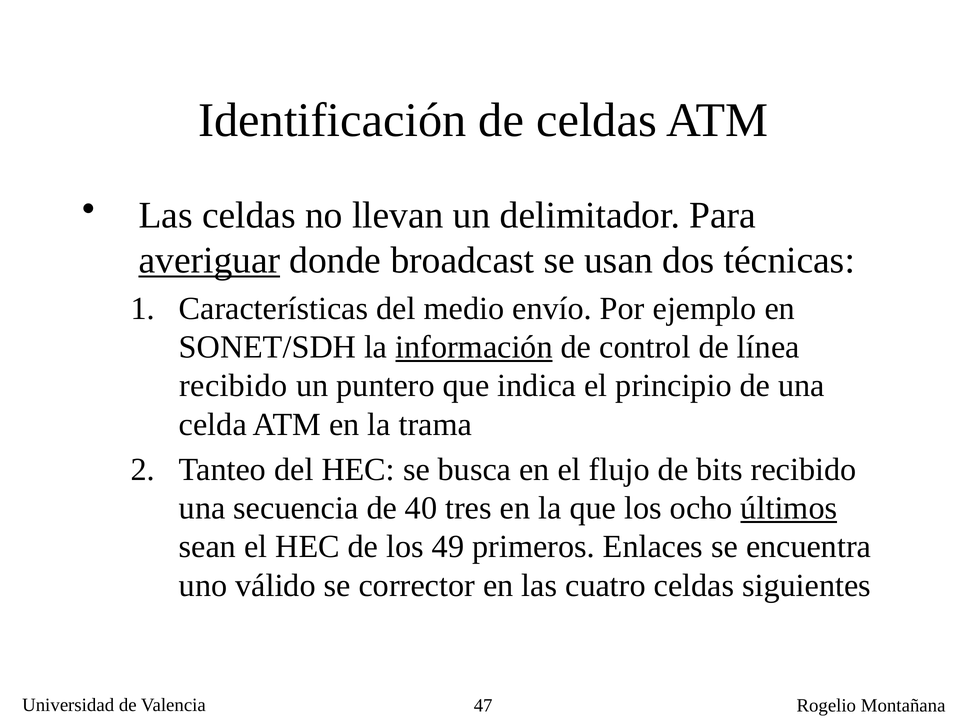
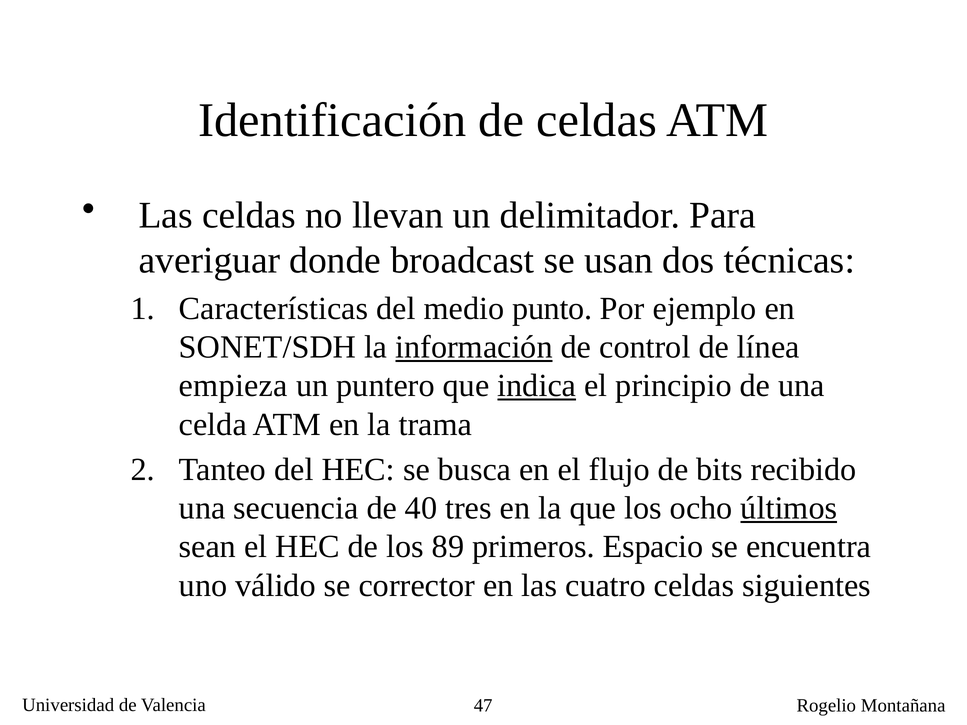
averiguar underline: present -> none (209, 261)
envío: envío -> punto (552, 309)
recibido: recibido -> empieza (233, 386)
indica underline: none -> present (537, 386)
49: 49 -> 89 (448, 547)
Enlaces: Enlaces -> Espacio (653, 547)
